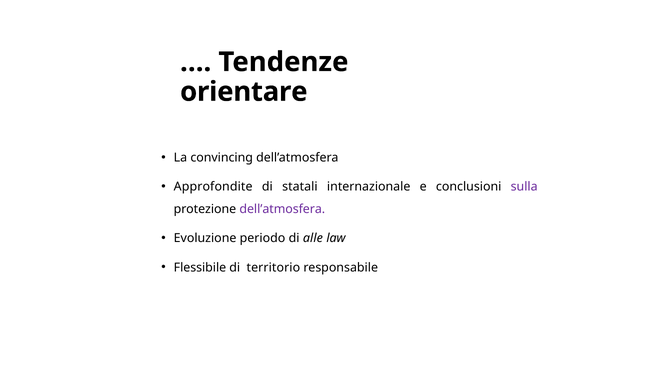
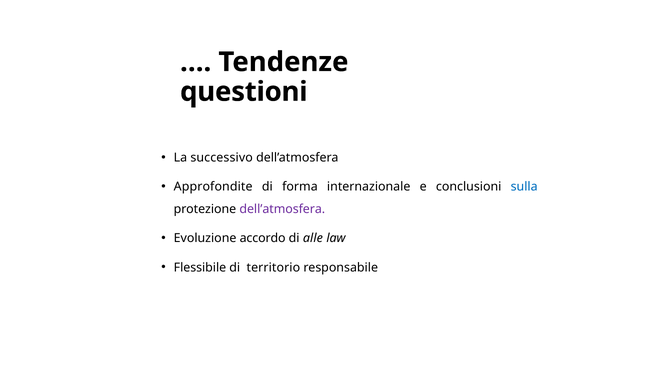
orientare: orientare -> questioni (244, 92)
convincing: convincing -> successivo (222, 158)
statali: statali -> forma (300, 187)
sulla colour: purple -> blue (524, 187)
periodo: periodo -> accordo (263, 239)
